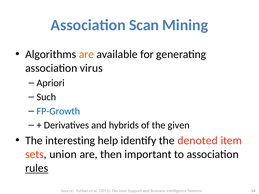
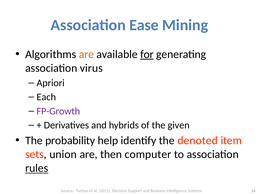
Scan: Scan -> Ease (144, 25)
for underline: none -> present (147, 54)
Such: Such -> Each (46, 97)
FP-Growth colour: blue -> purple (58, 111)
interesting: interesting -> probability (70, 141)
important: important -> computer (148, 155)
